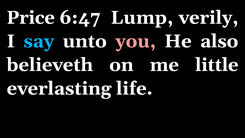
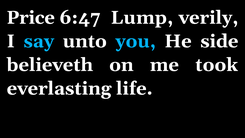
you colour: pink -> light blue (136, 41)
also: also -> side (219, 41)
little: little -> took (217, 65)
